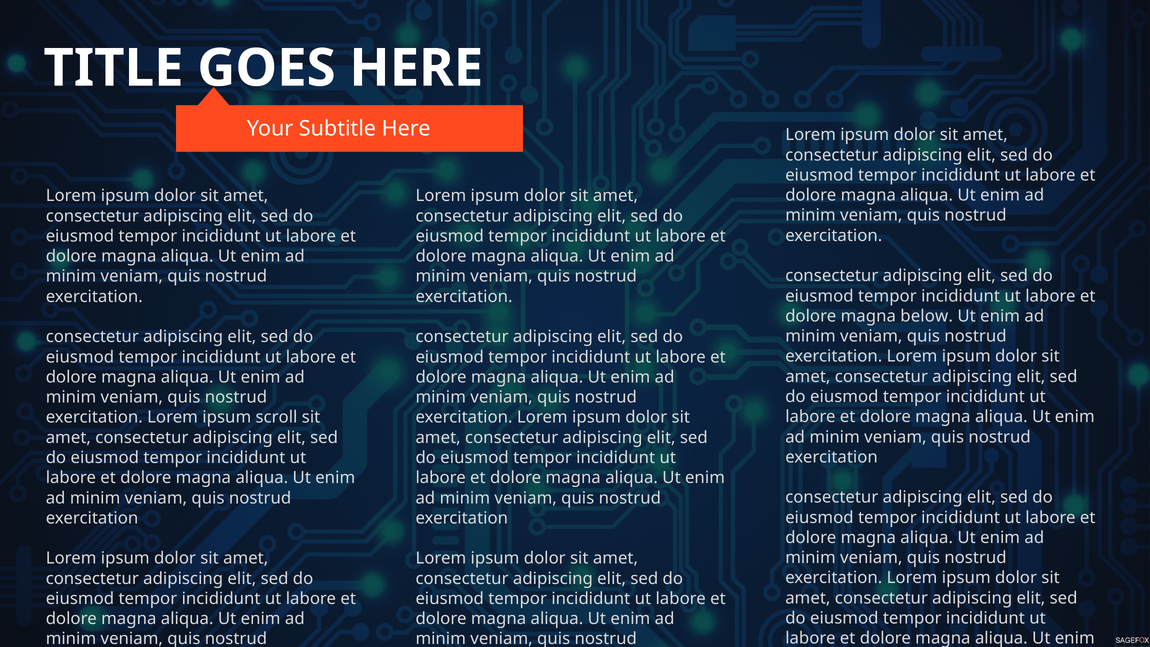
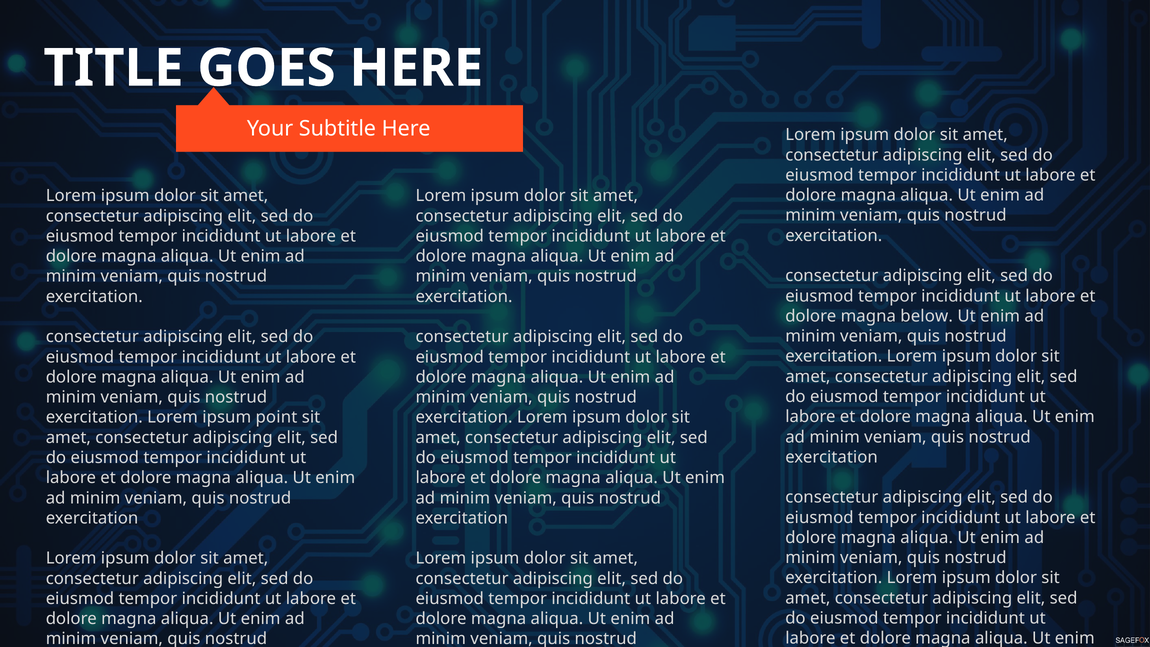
scroll: scroll -> point (276, 417)
